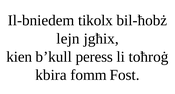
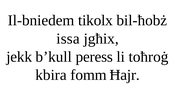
lejn: lejn -> issa (68, 39)
kien: kien -> jekk (19, 57)
Fost: Fost -> Ħajr (125, 75)
